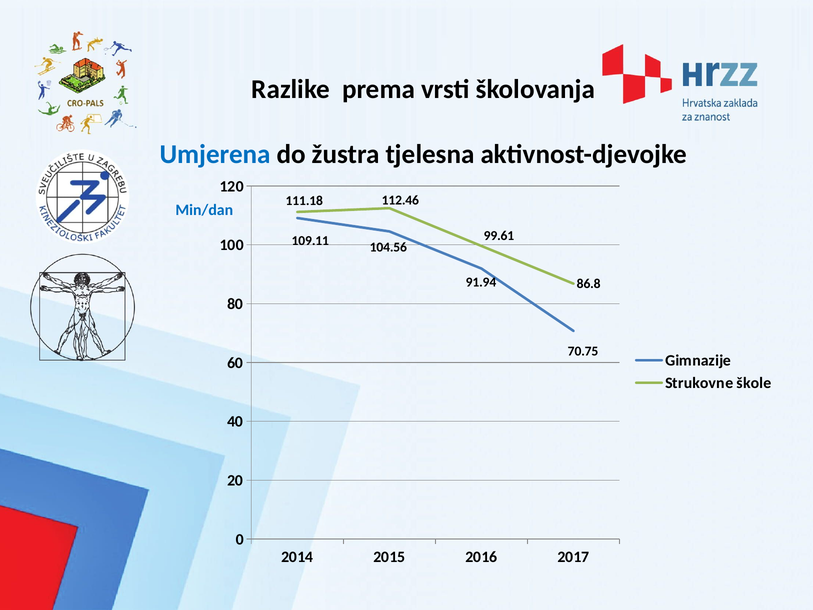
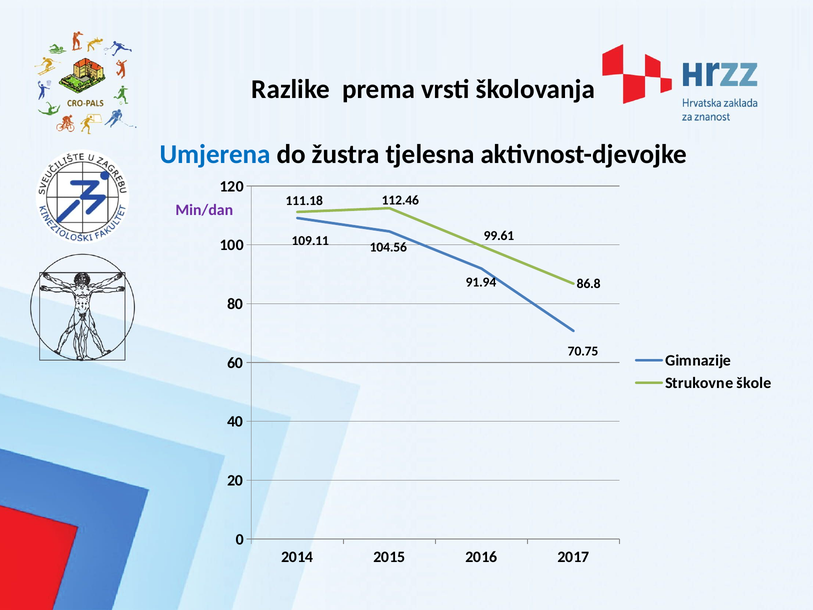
Min/dan colour: blue -> purple (204, 210)
